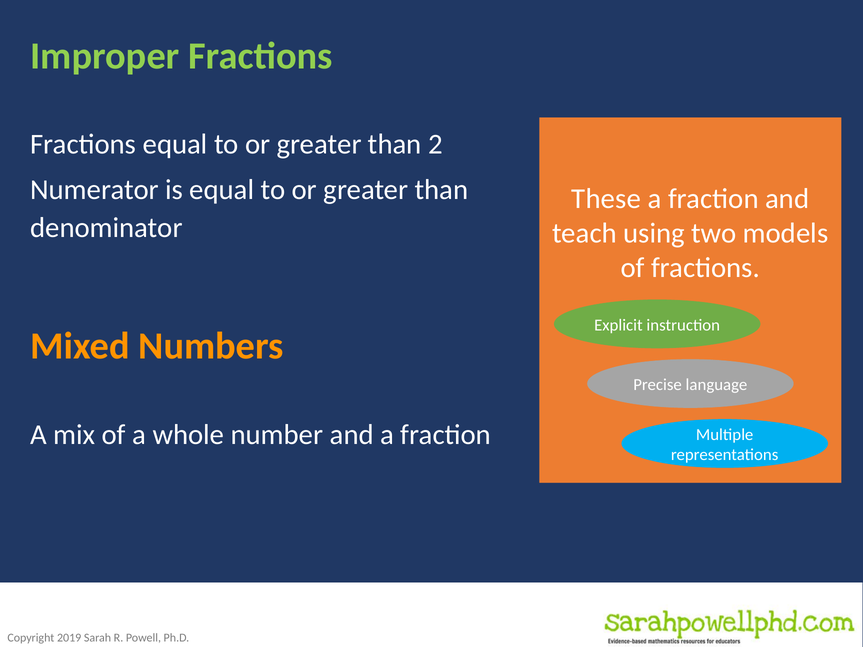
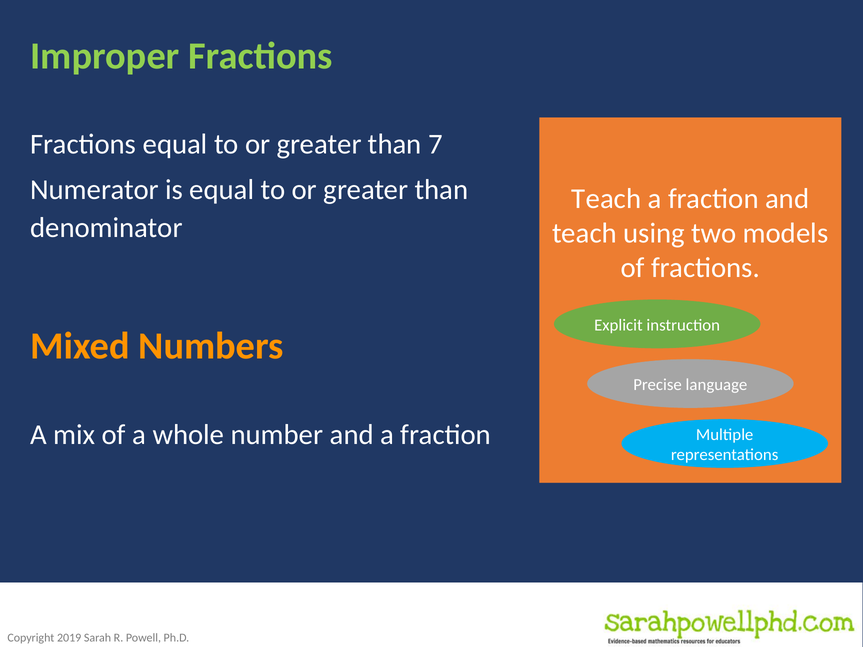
2: 2 -> 7 (435, 145)
These: These -> Teach (606, 199)
